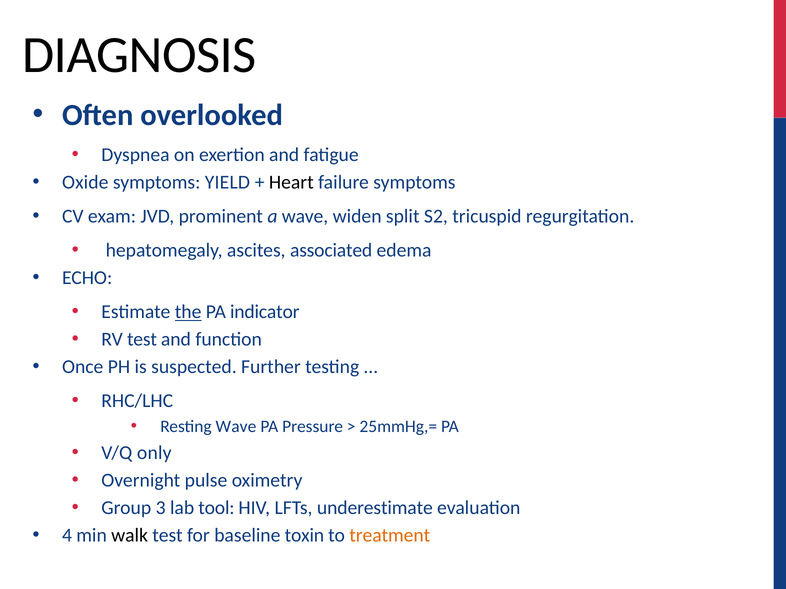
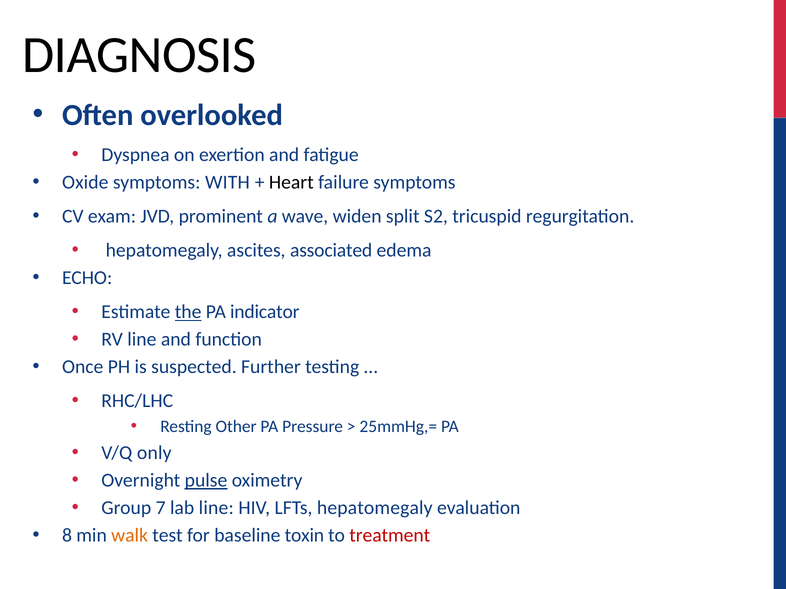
YIELD: YIELD -> WITH (227, 182)
RV test: test -> line (142, 340)
Resting Wave: Wave -> Other (236, 427)
pulse underline: none -> present (206, 481)
3: 3 -> 7 (161, 508)
lab tool: tool -> line (216, 508)
LFTs underestimate: underestimate -> hepatomegaly (375, 508)
4: 4 -> 8 (67, 536)
walk colour: black -> orange (130, 536)
treatment colour: orange -> red (390, 536)
